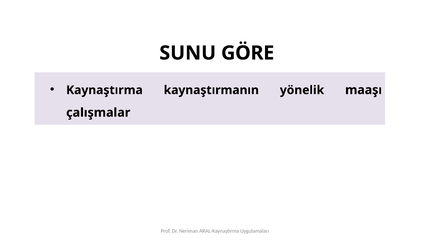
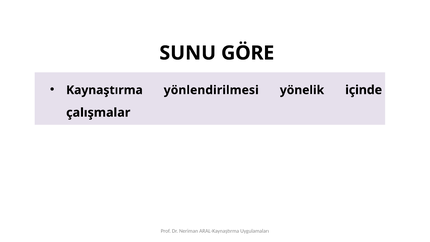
kaynaştırmanın: kaynaştırmanın -> yönlendirilmesi (211, 90)
maaşı: maaşı -> içinde (364, 90)
